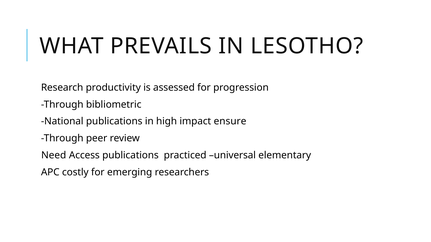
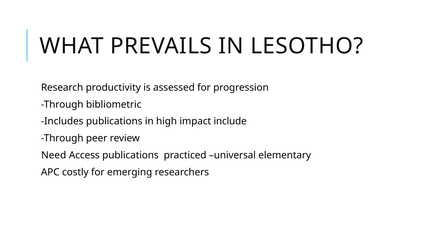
National: National -> Includes (62, 122)
ensure: ensure -> include (230, 122)
